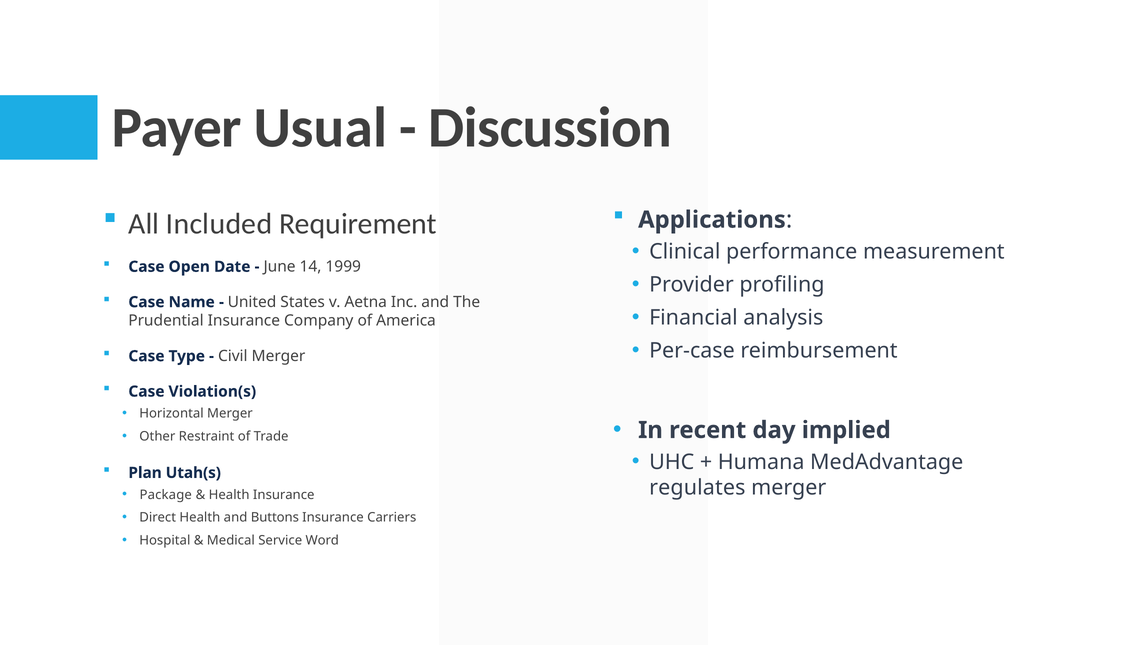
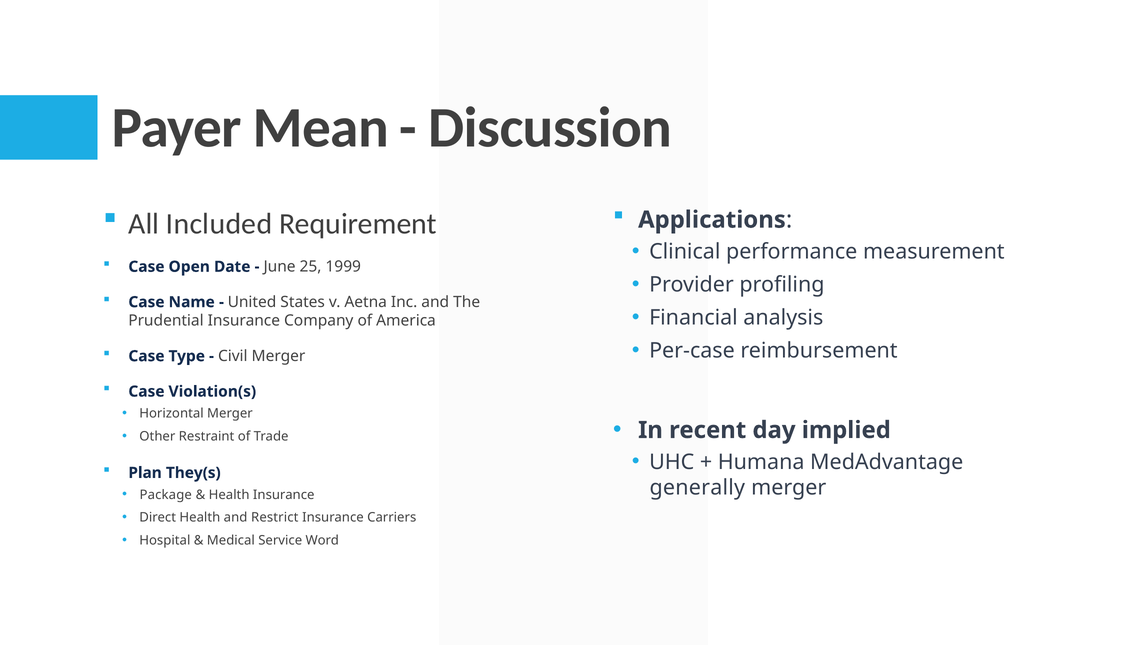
Usual: Usual -> Mean (321, 128)
14: 14 -> 25 (311, 267)
Utah(s: Utah(s -> They(s (193, 473)
regulates: regulates -> generally (697, 488)
Buttons: Buttons -> Restrict (275, 518)
